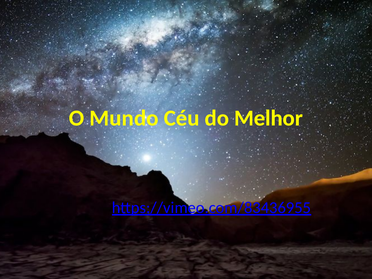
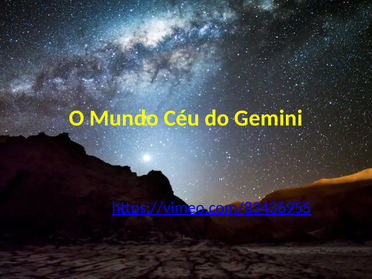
Melhor: Melhor -> Gemini (268, 118)
